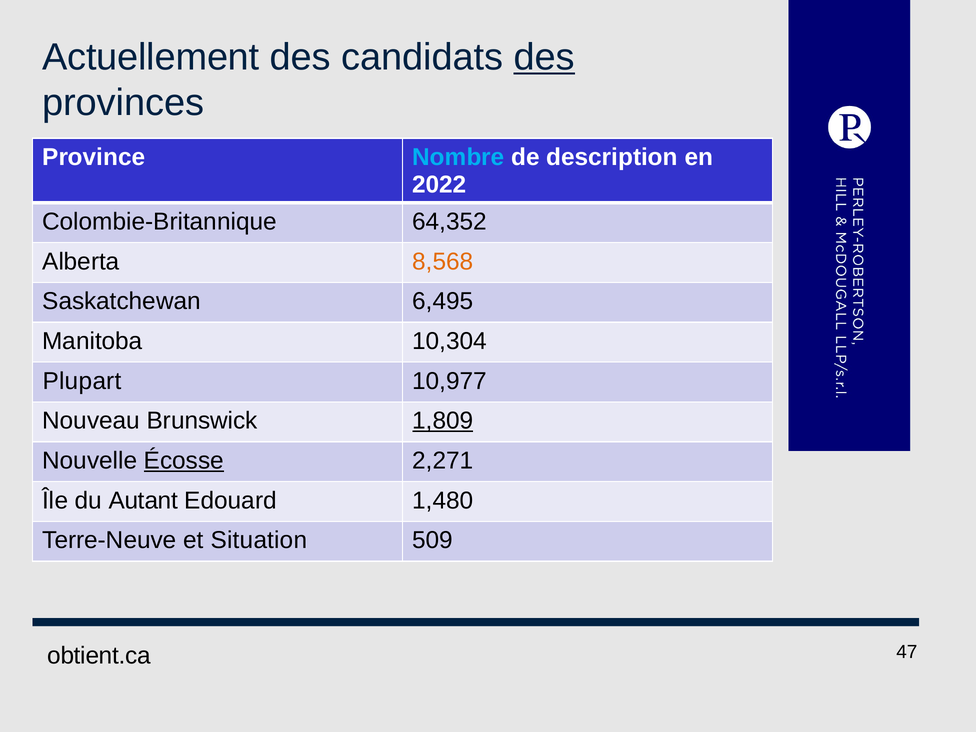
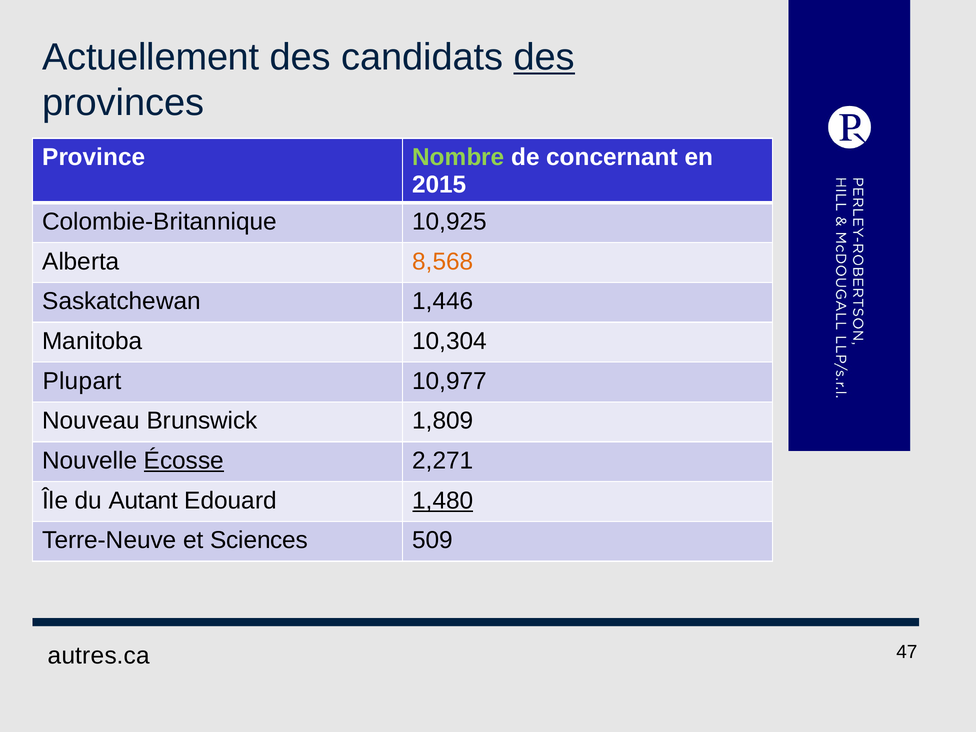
Nombre colour: light blue -> light green (458, 157)
description: description -> concernant (612, 157)
2022: 2022 -> 2015 (439, 185)
64,352: 64,352 -> 10,925 (450, 222)
6,495: 6,495 -> 1,446 (443, 301)
1,809 underline: present -> none (443, 421)
1,480 underline: none -> present (443, 501)
Situation: Situation -> Sciences (259, 540)
obtient.ca: obtient.ca -> autres.ca (99, 656)
